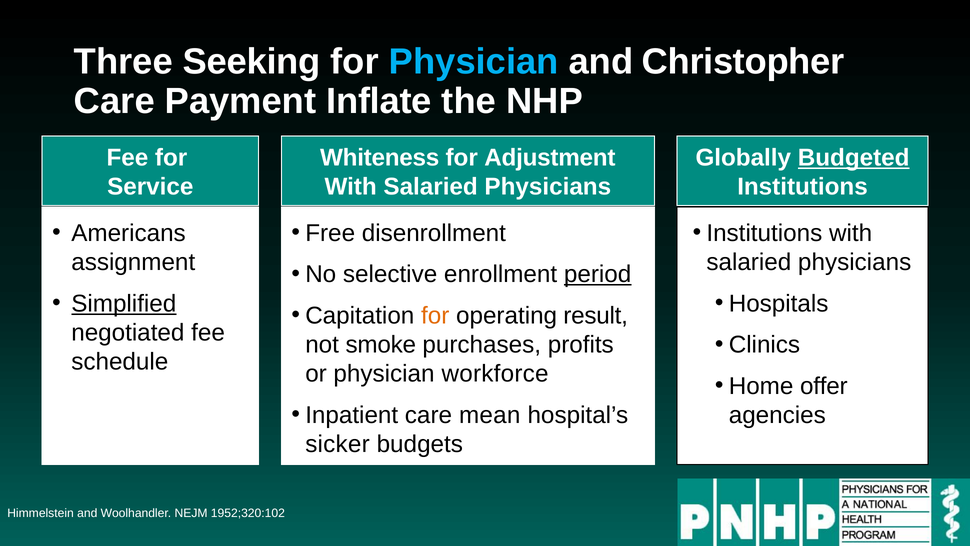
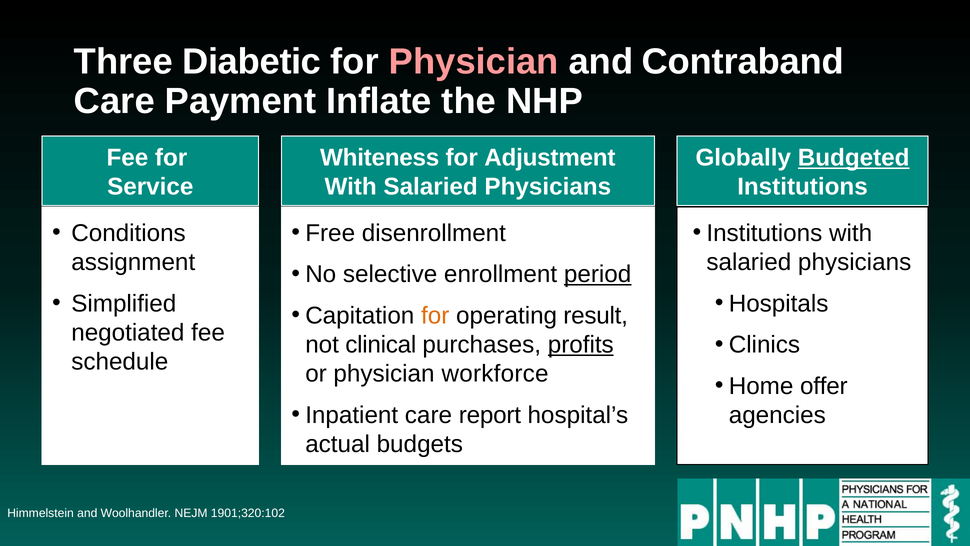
Seeking: Seeking -> Diabetic (252, 62)
Physician colour: light blue -> pink (474, 62)
Christopher: Christopher -> Contraband (743, 62)
Americans: Americans -> Conditions (129, 233)
Simplified underline: present -> none (124, 303)
smoke: smoke -> clinical (381, 345)
profits underline: none -> present (581, 345)
mean: mean -> report (490, 415)
sicker: sicker -> actual (338, 444)
1952;320:102: 1952;320:102 -> 1901;320:102 (248, 513)
